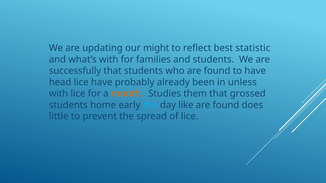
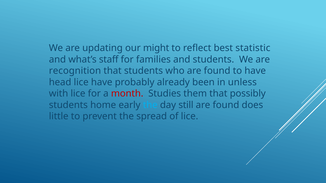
what’s with: with -> staff (109, 60)
successfully: successfully -> recognition (75, 71)
month colour: orange -> red (127, 94)
grossed: grossed -> possibly (248, 94)
like: like -> still (186, 105)
